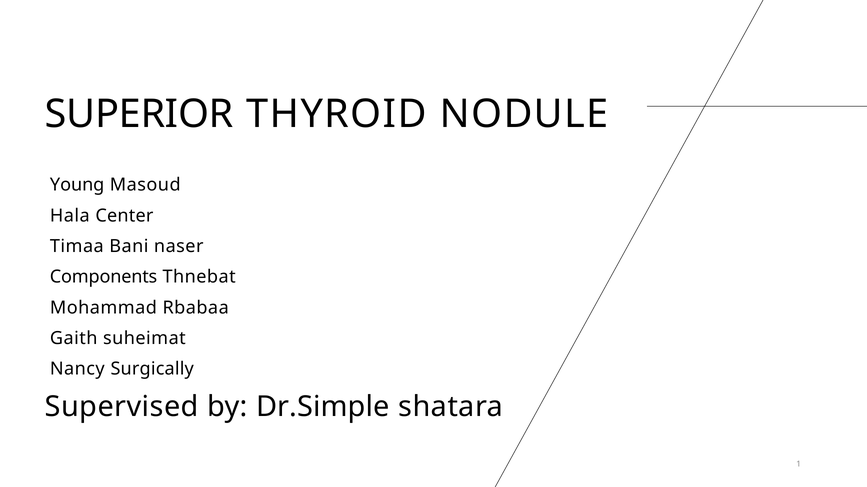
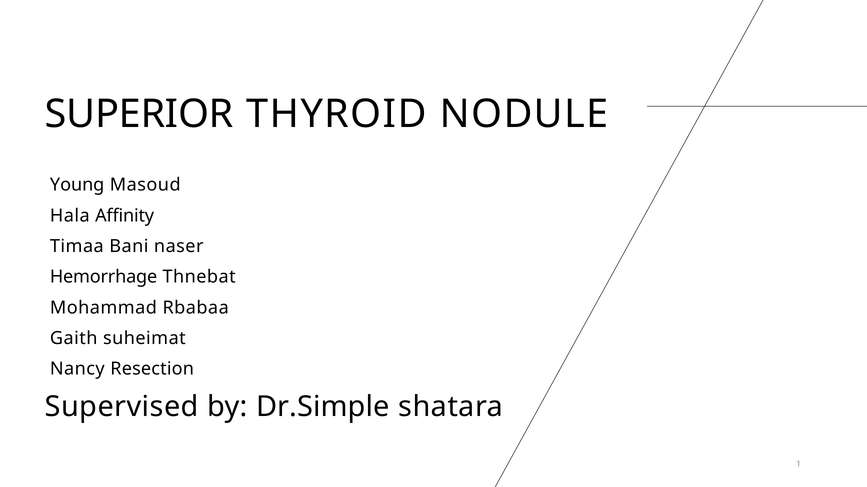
Center: Center -> Affinity (125, 216)
Components: Components -> Hemorrhage (104, 277)
Surgically: Surgically -> Resection (152, 370)
